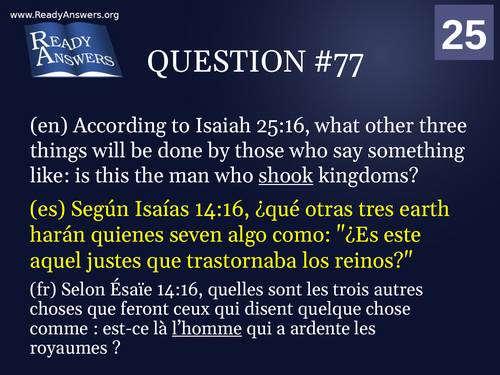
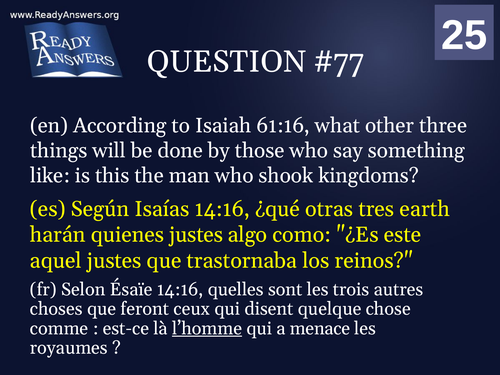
25:16: 25:16 -> 61:16 (283, 126)
shook underline: present -> none (286, 176)
quienes seven: seven -> justes (196, 235)
ardente: ardente -> menace (320, 329)
